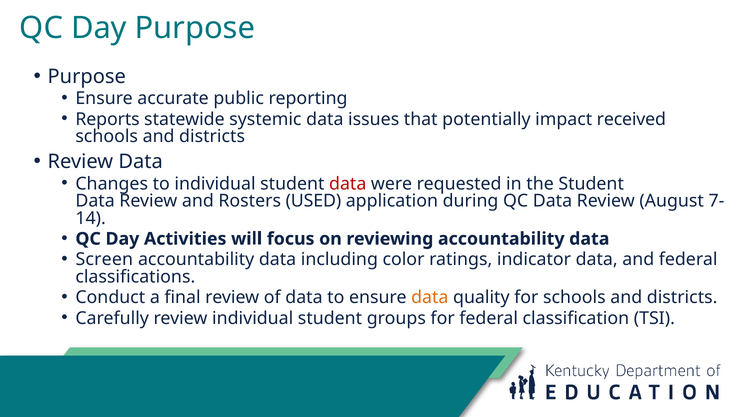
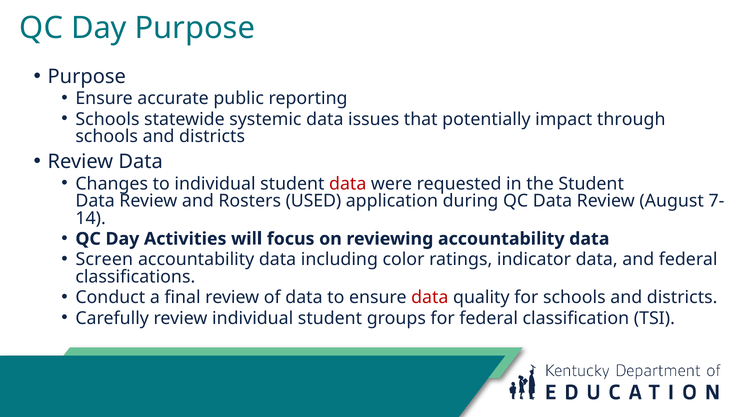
Reports: Reports -> Schools (107, 119)
received: received -> through (631, 119)
data colour: orange -> red (430, 298)
